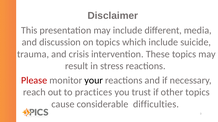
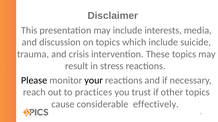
different: different -> interests (163, 30)
Please colour: red -> black (34, 81)
difficulties: difficulties -> effectively (156, 105)
